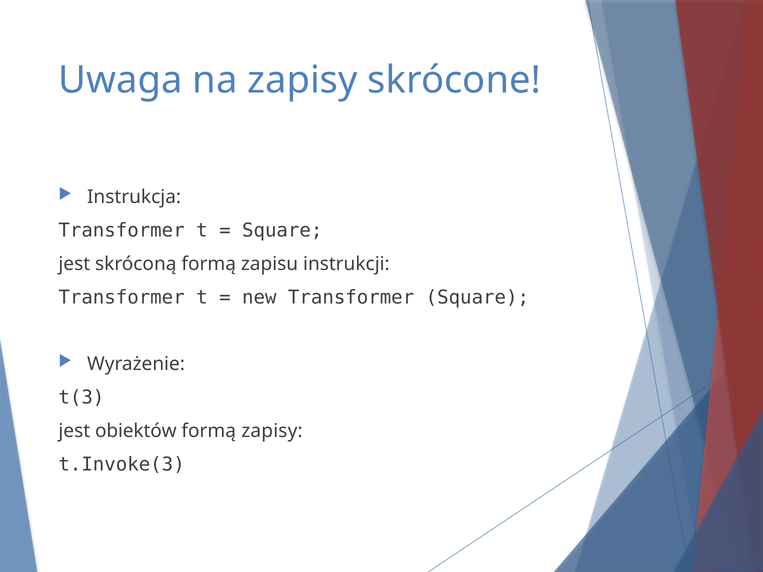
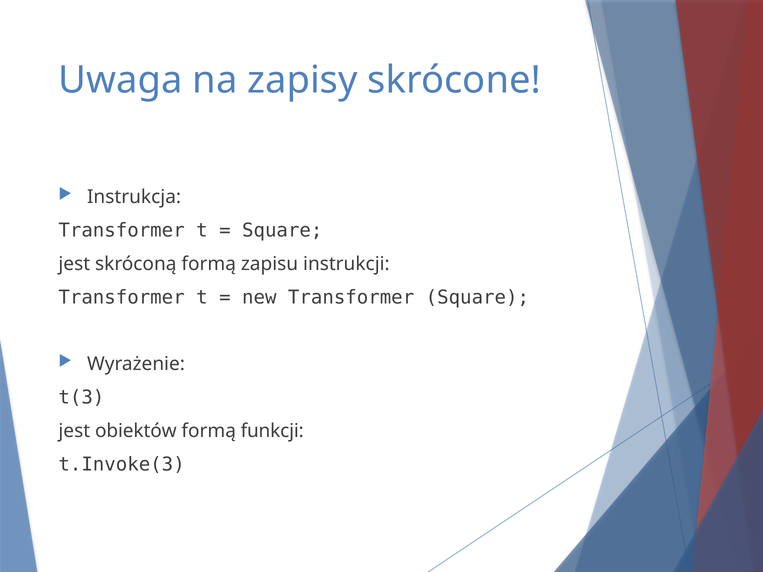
formą zapisy: zapisy -> funkcji (272, 431)
